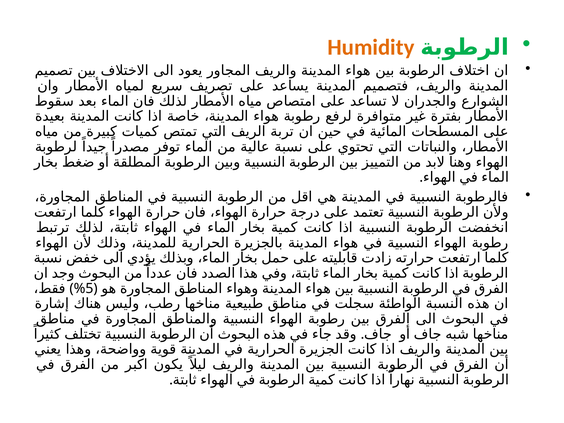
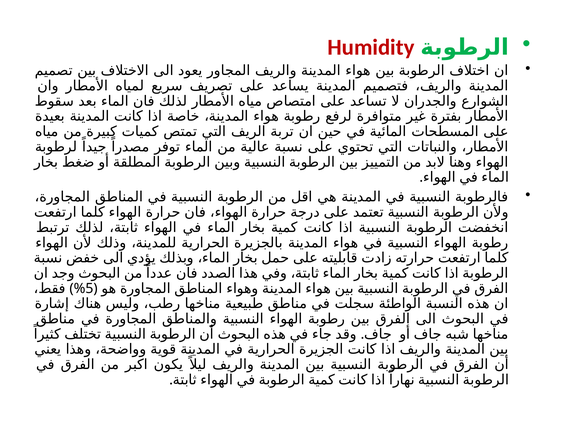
Humidity colour: orange -> red (371, 47)
